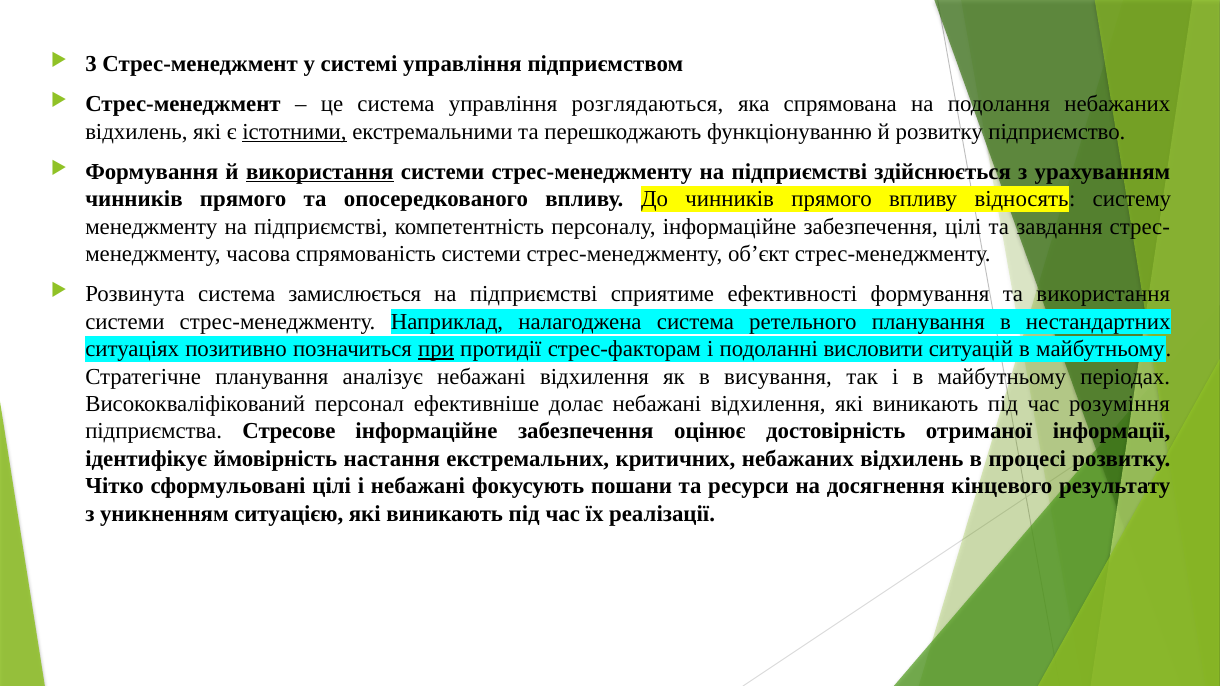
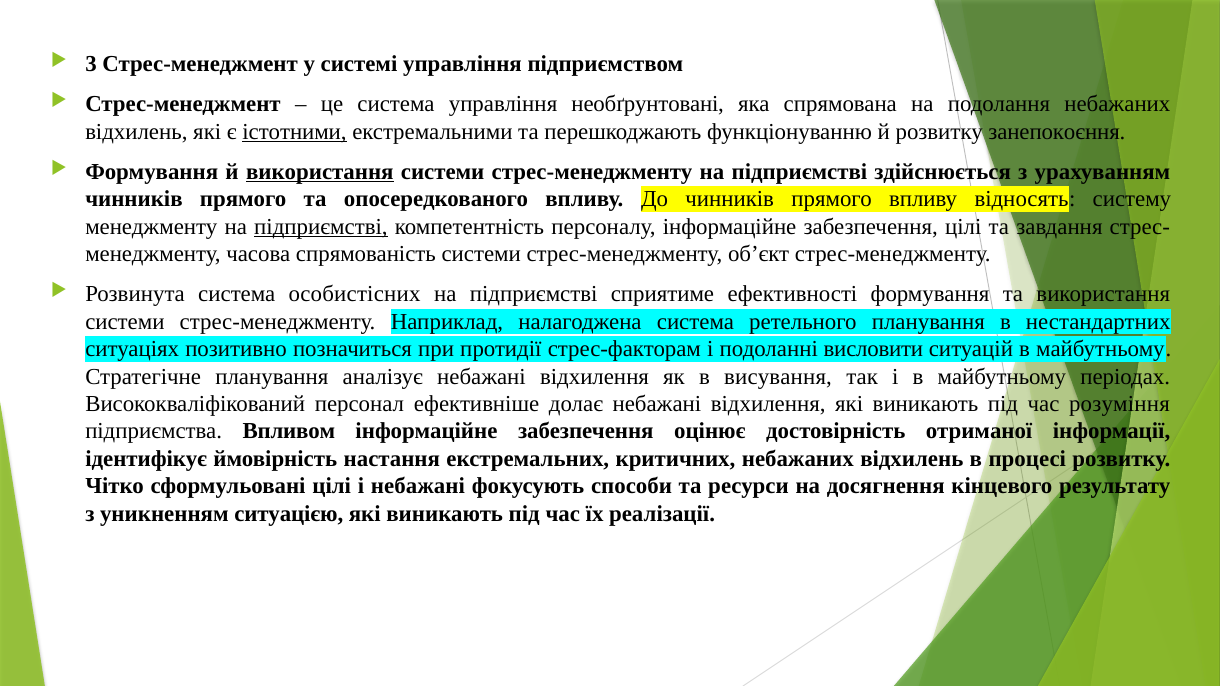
розглядаються: розглядаються -> необґрунтовані (648, 104)
підприємство: підприємство -> занепокоєння (1057, 132)
підприємстві underline: none -> present (321, 227)
замислюється: замислюється -> особистісних (355, 294)
при underline: present -> none (436, 349)
Стресове: Стресове -> Впливом (289, 432)
пошани: пошани -> способи (632, 486)
